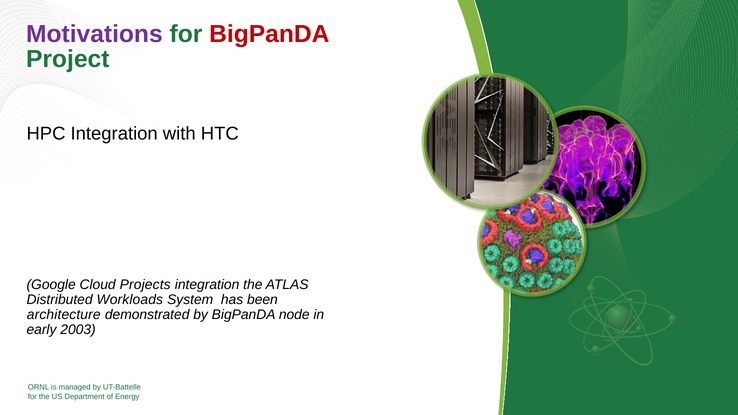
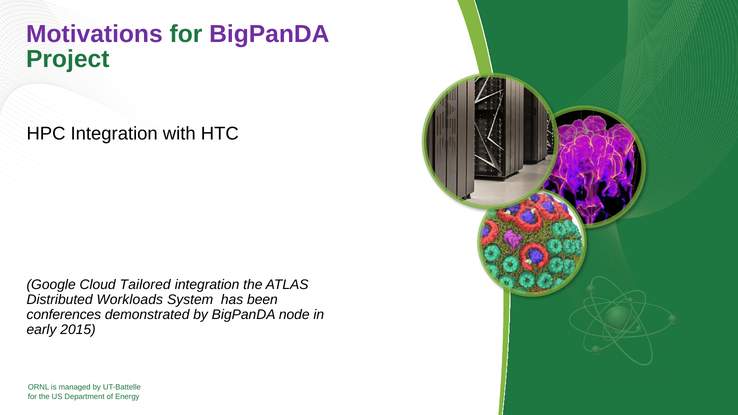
BigPanDA colour: red -> purple (269, 34)
Projects: Projects -> Tailored (145, 285)
architecture: architecture -> conferences (64, 315)
2003: 2003 -> 2015 (78, 330)
